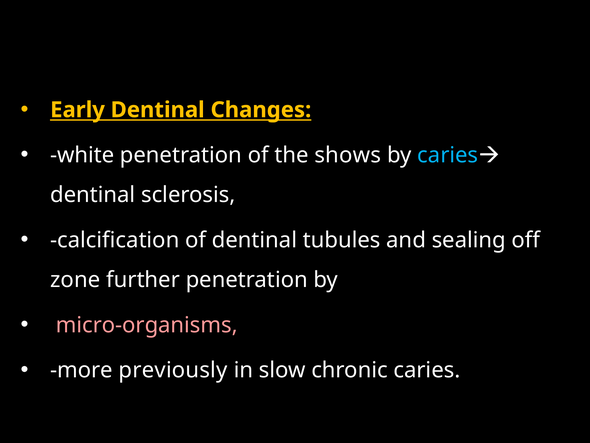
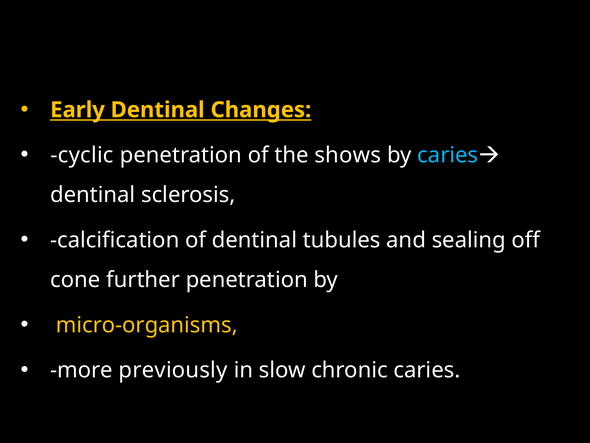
white: white -> cyclic (82, 155)
zone: zone -> cone (75, 280)
micro-organisms colour: pink -> yellow (147, 325)
